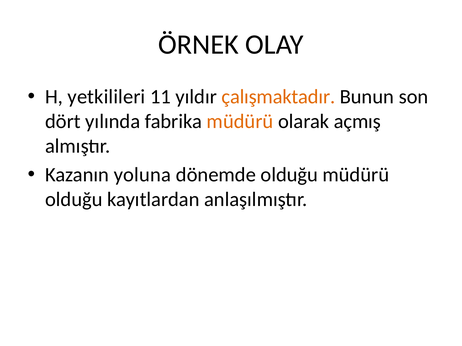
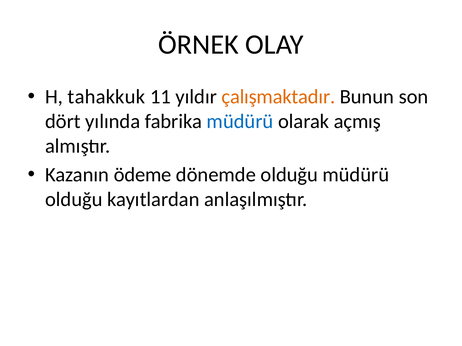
yetkilileri: yetkilileri -> tahakkuk (106, 97)
müdürü colour: orange -> blue (240, 122)
yoluna: yoluna -> ödeme (143, 175)
